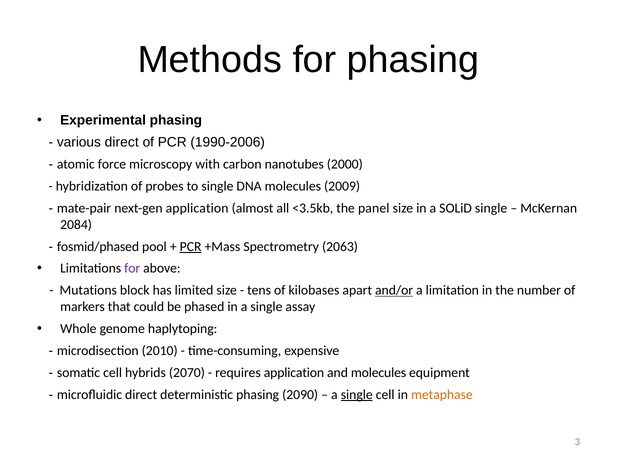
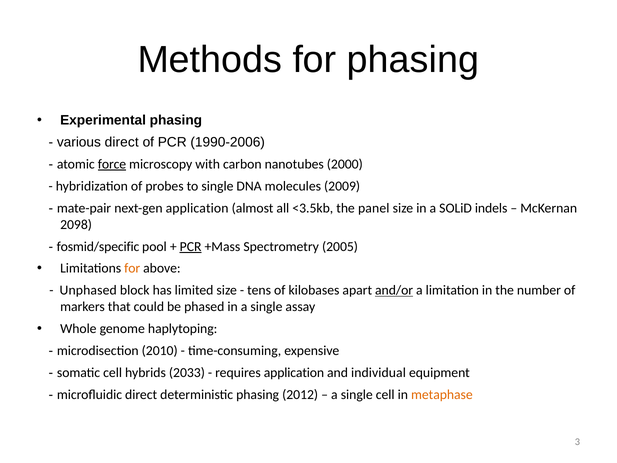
force underline: none -> present (112, 164)
SOLiD single: single -> indels (491, 208)
2084: 2084 -> 2098 (76, 224)
fosmid/phased: fosmid/phased -> fosmid/specific (98, 246)
2063: 2063 -> 2005 (340, 246)
for colour: purple -> orange (132, 268)
Mutations: Mutations -> Unphased (88, 290)
2070: 2070 -> 2033 (187, 372)
and molecules: molecules -> individual (378, 372)
2090: 2090 -> 2012 (300, 394)
single underline: present -> none (357, 394)
